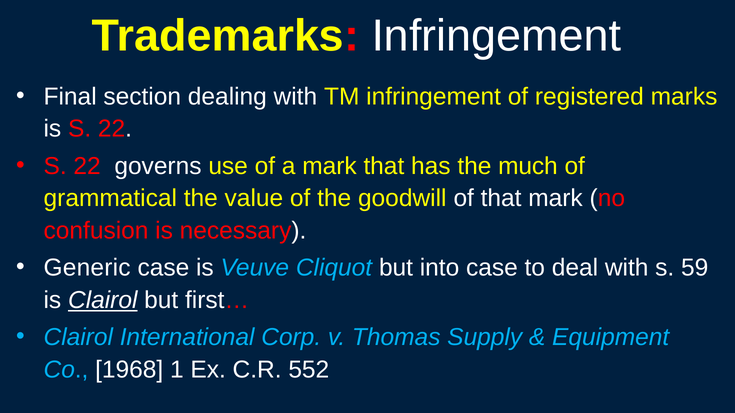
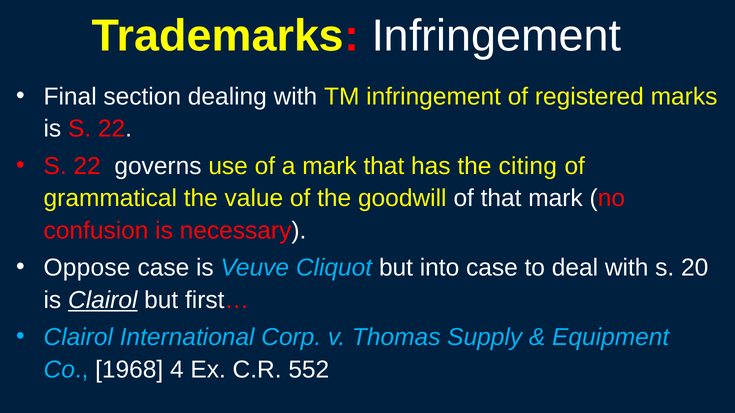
much: much -> citing (528, 166)
Generic: Generic -> Oppose (87, 268)
59: 59 -> 20 (695, 268)
1: 1 -> 4 (177, 370)
